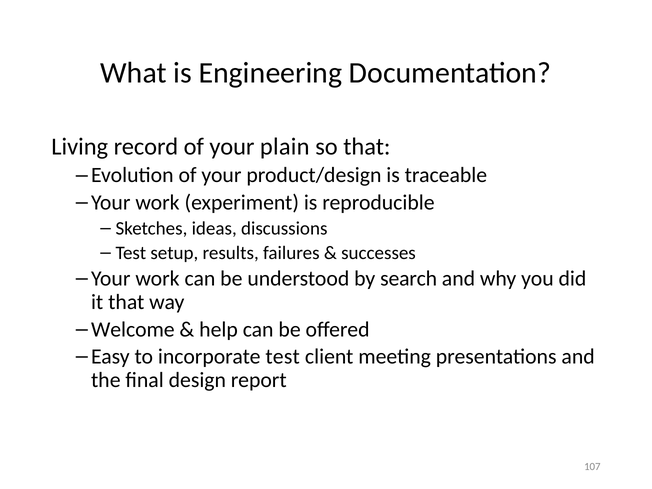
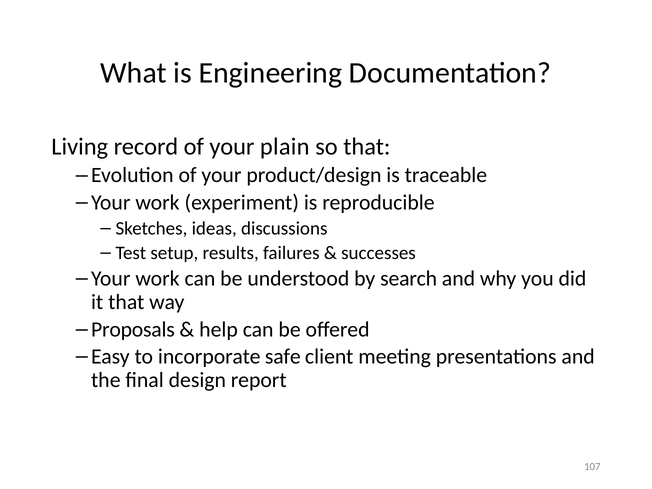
Welcome: Welcome -> Proposals (133, 329)
incorporate test: test -> safe (283, 357)
